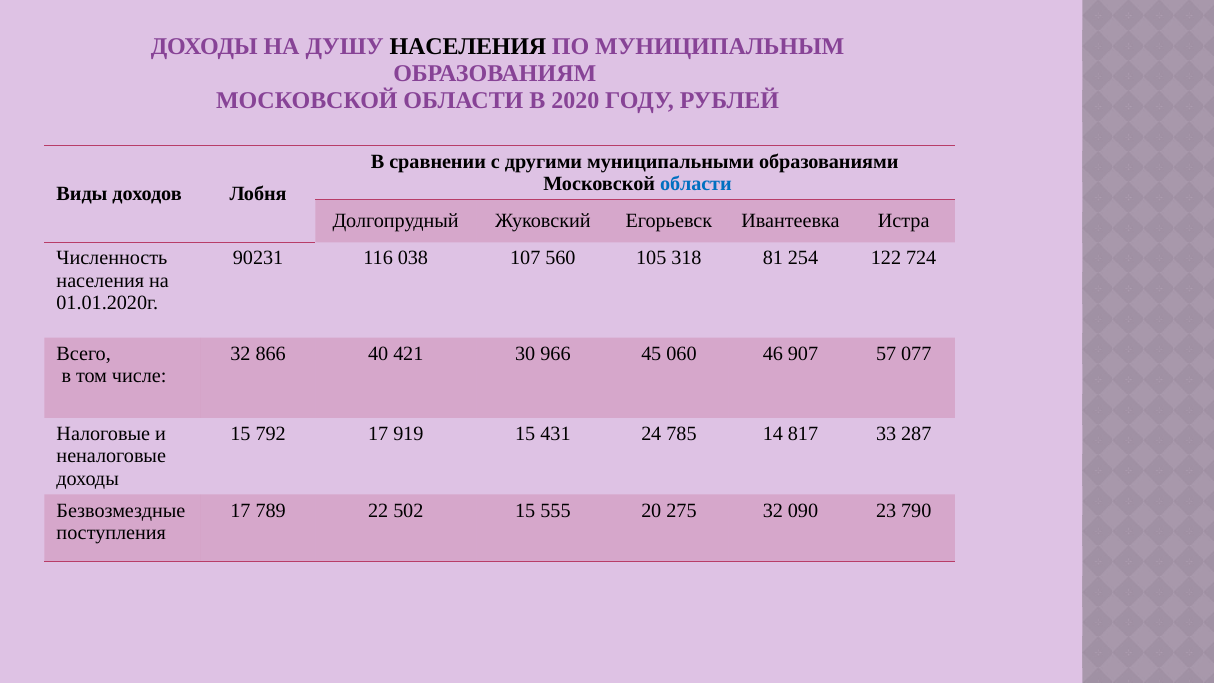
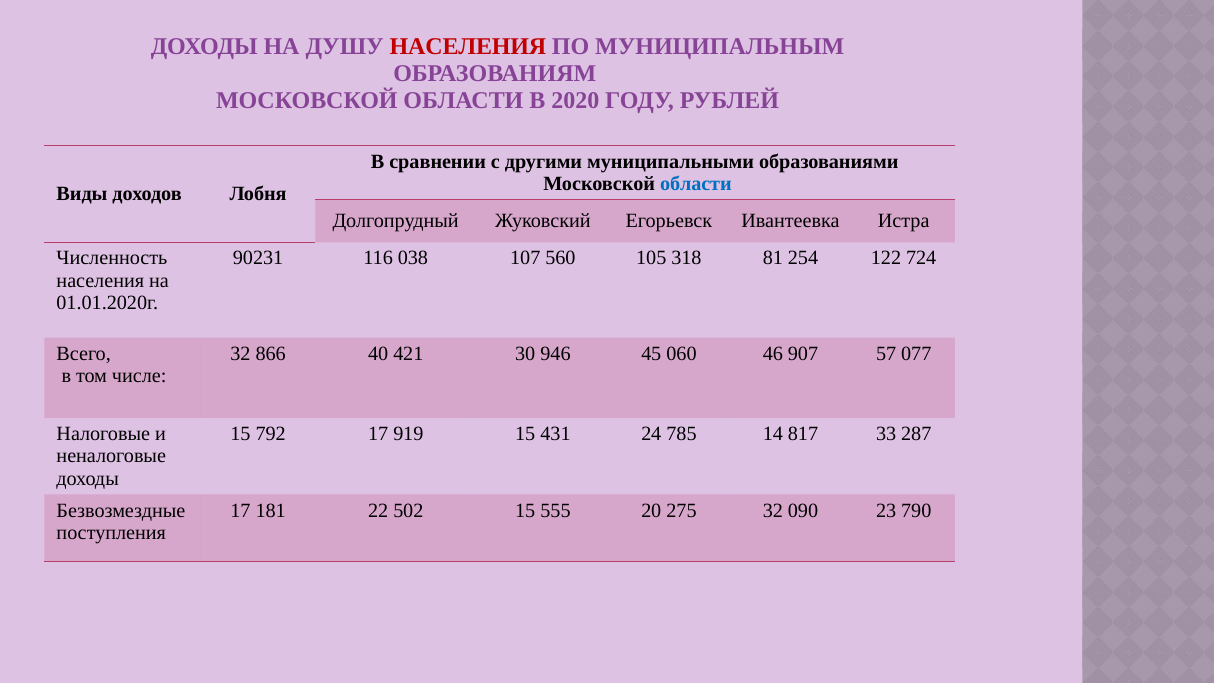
НАСЕЛЕНИЯ colour: black -> red (468, 47)
966: 966 -> 946 (556, 353)
789: 789 -> 181 (271, 510)
